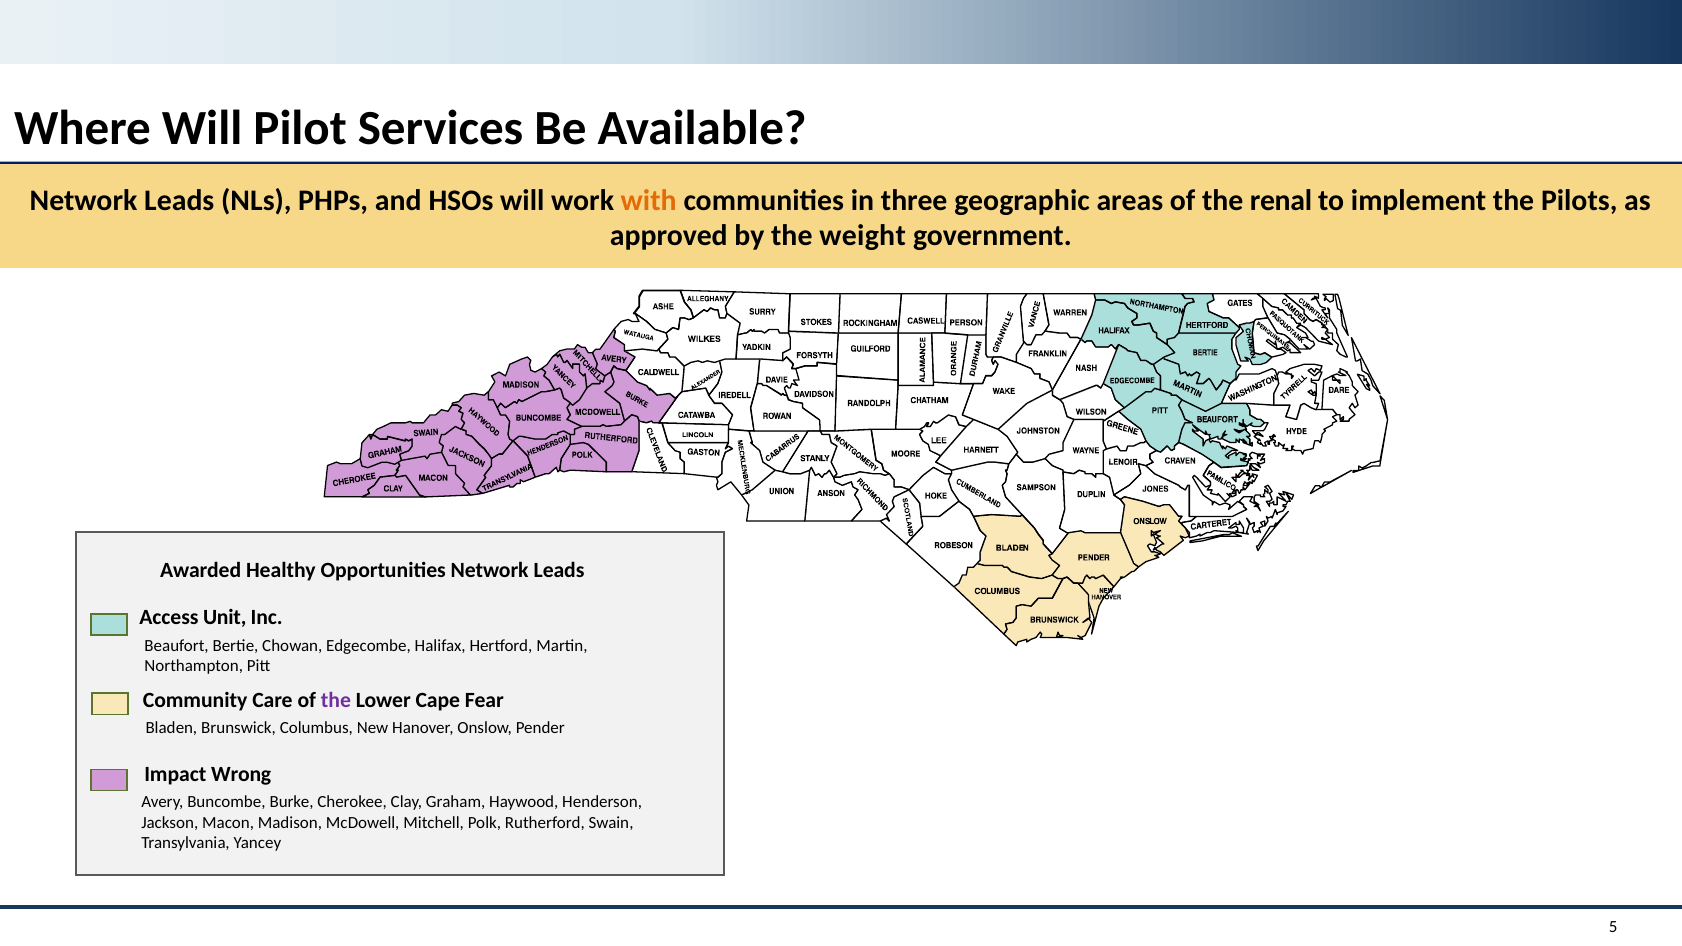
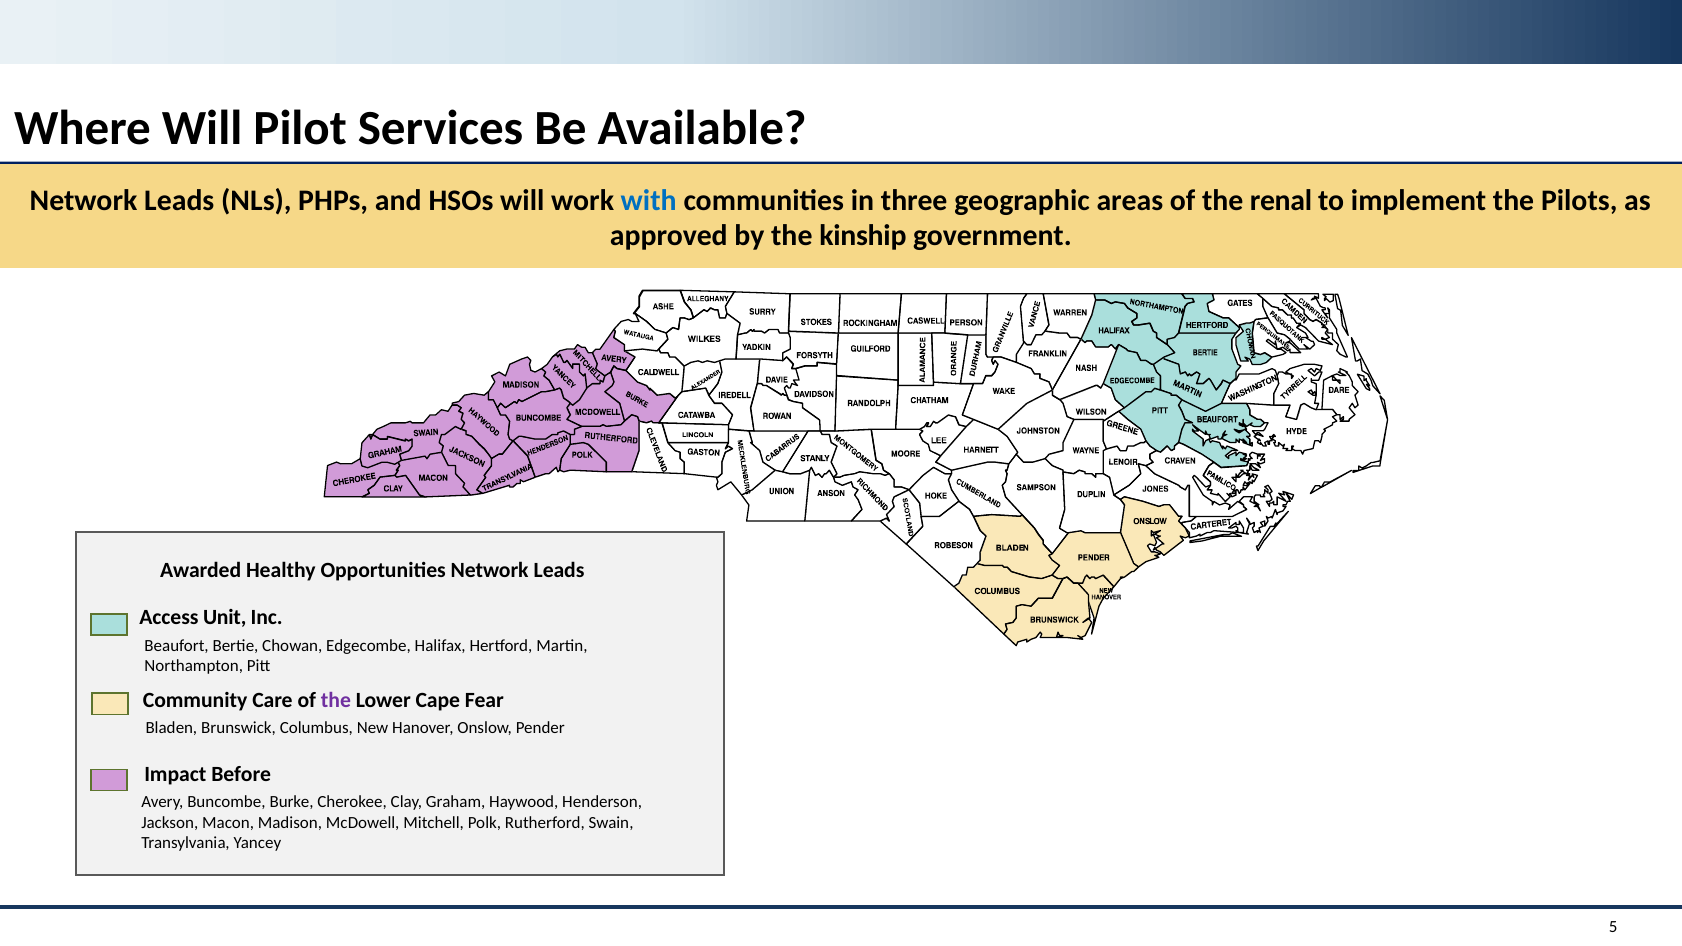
with colour: orange -> blue (649, 200)
weight: weight -> kinship (863, 236)
Wrong: Wrong -> Before (241, 775)
